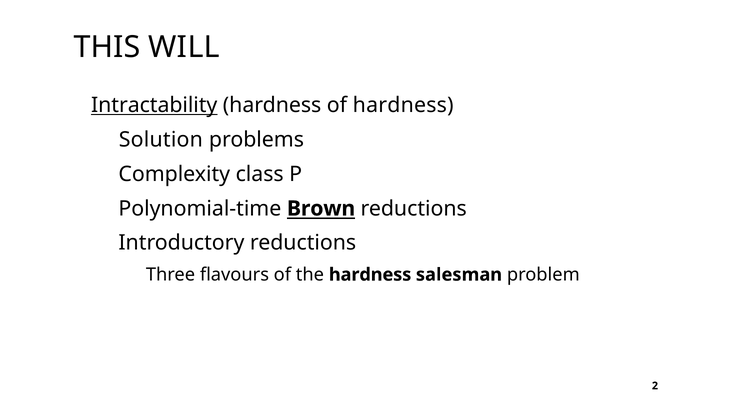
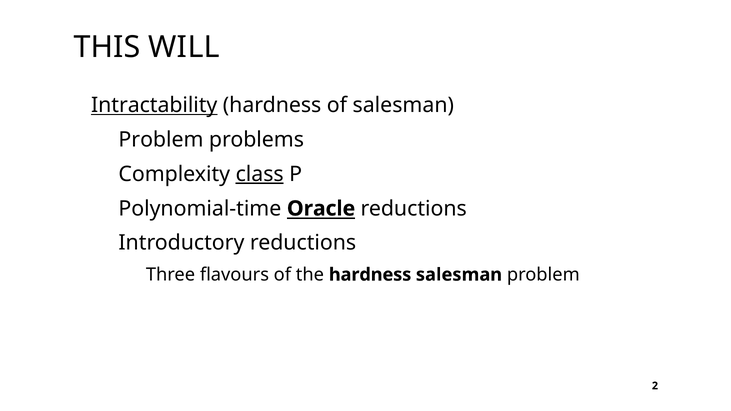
of hardness: hardness -> salesman (403, 105)
Solution: Solution -> Problem (161, 140)
class underline: none -> present (260, 174)
Brown: Brown -> Oracle (321, 209)
